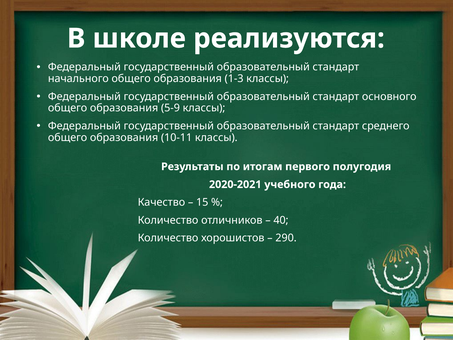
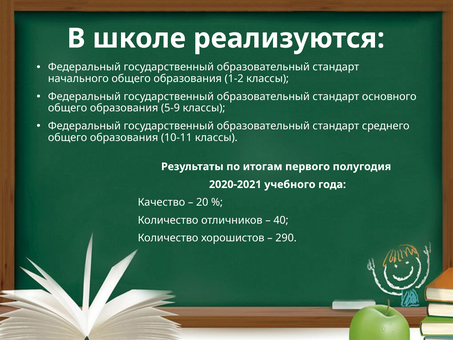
1-3: 1-3 -> 1-2 (234, 79)
15: 15 -> 20 (202, 202)
